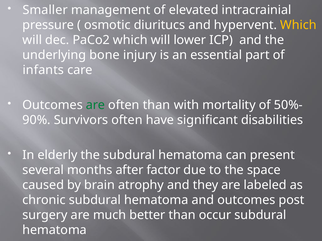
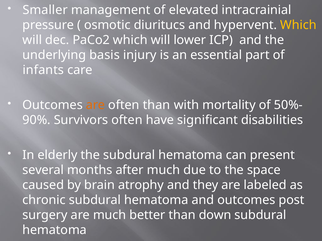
bone: bone -> basis (105, 55)
are colour: green -> orange (96, 105)
after factor: factor -> much (163, 170)
occur: occur -> down (215, 215)
